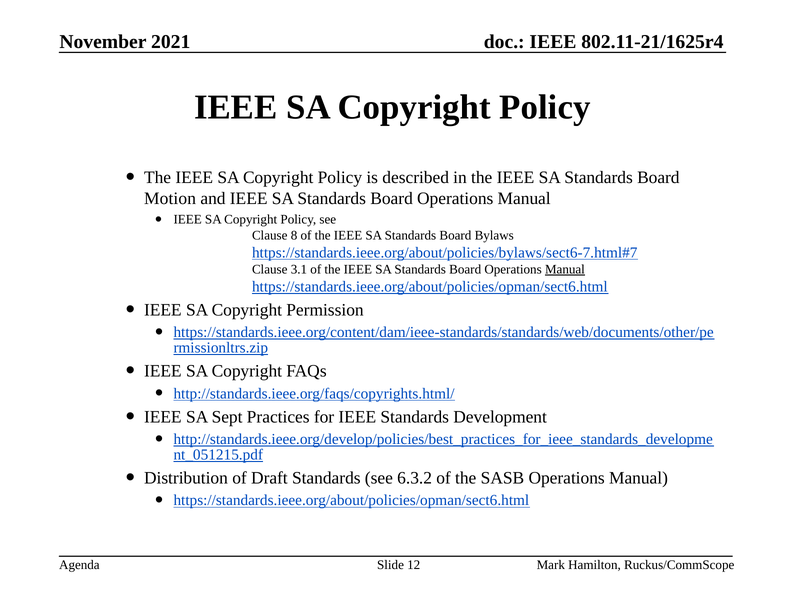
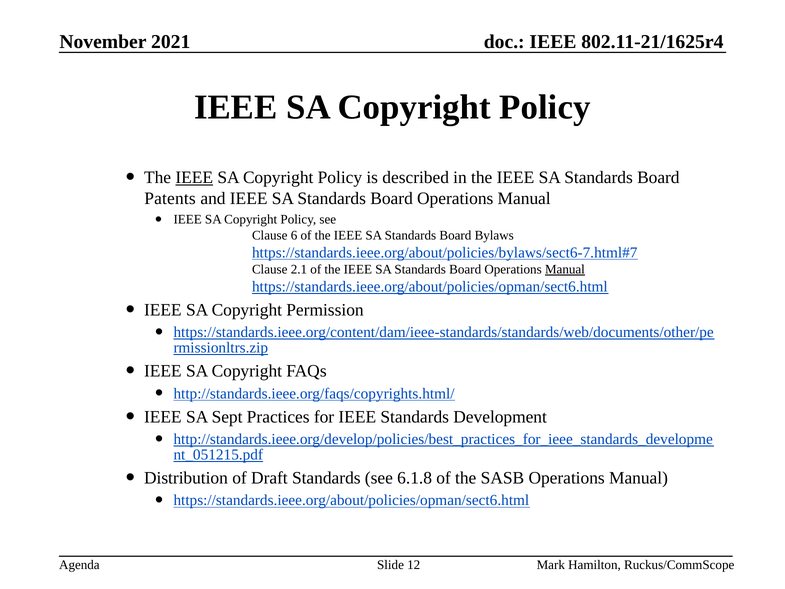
IEEE underline: none -> present (194, 178)
Motion: Motion -> Patents (170, 199)
8: 8 -> 6 (294, 235)
3.1: 3.1 -> 2.1 (299, 269)
6.3.2: 6.3.2 -> 6.1.8 (415, 478)
